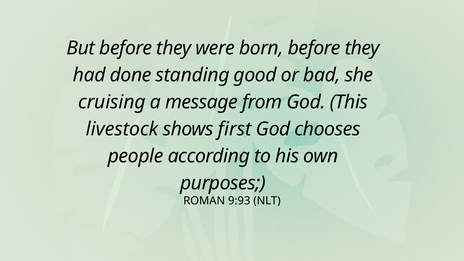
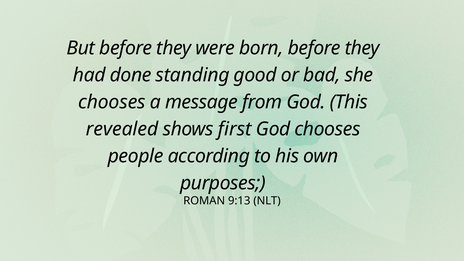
cruising: cruising -> chooses (112, 102)
livestock: livestock -> revealed (122, 129)
9:93: 9:93 -> 9:13 (239, 201)
